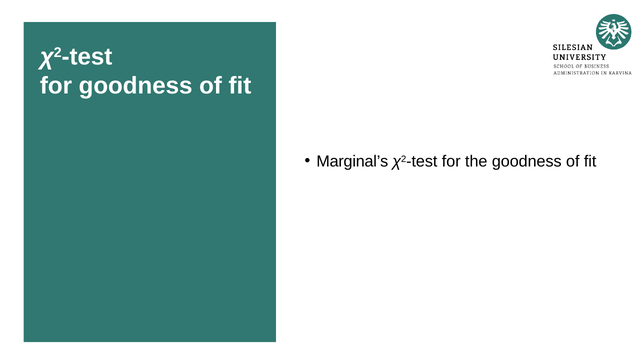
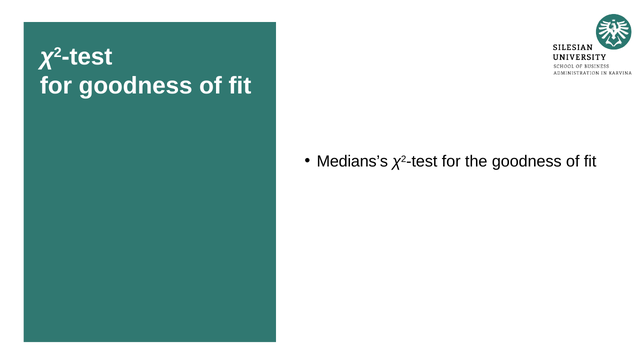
Marginal’s: Marginal’s -> Medians’s (352, 161)
